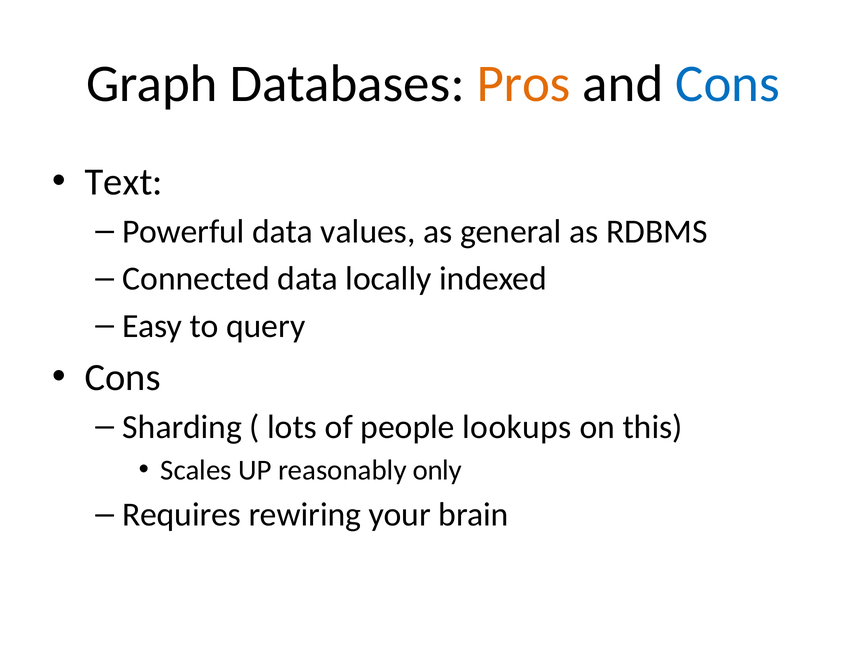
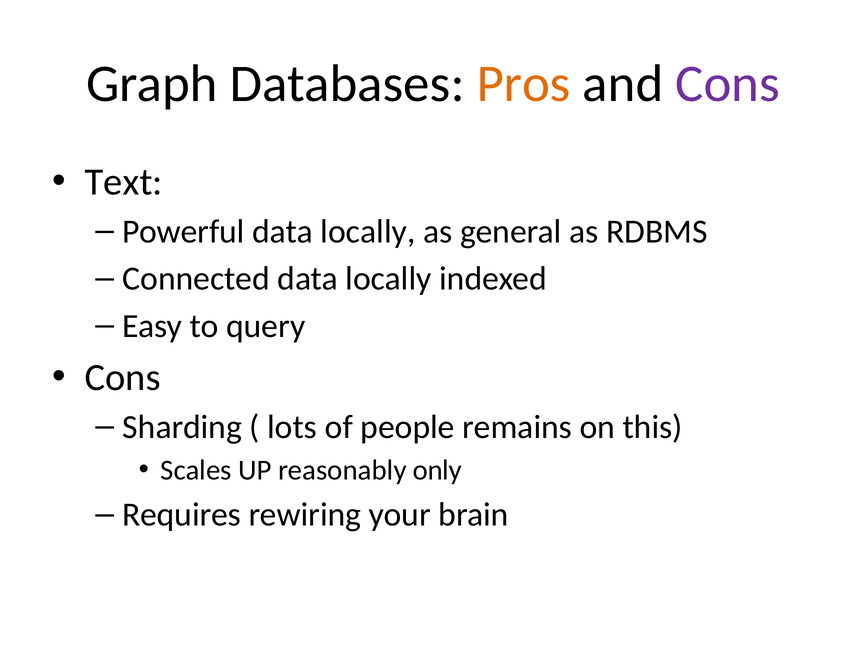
Cons colour: blue -> purple (728, 84)
Powerful data values: values -> locally (368, 232)
lookups: lookups -> remains (517, 427)
